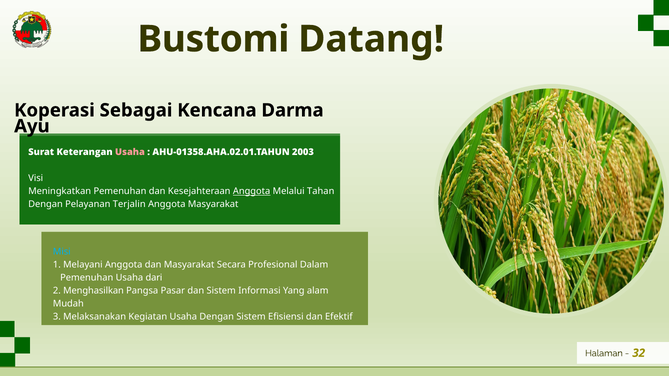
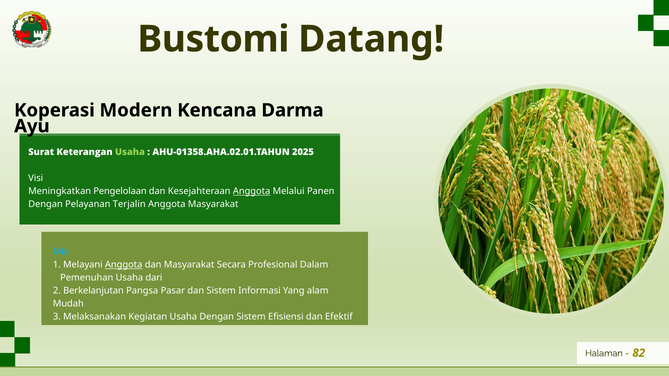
Sebagai: Sebagai -> Modern (136, 110)
Usaha colour: pink -> light green (130, 152)
2003: 2003 -> 2025 (303, 152)
Meningkatkan Pemenuhan: Pemenuhan -> Pengelolaan (120, 191)
Tahan: Tahan -> Panen (321, 191)
Anggota underline: none -> present (124, 265)
Menghasilkan: Menghasilkan -> Berkelanjutan (94, 291)
32: 32 -> 82 (639, 353)
